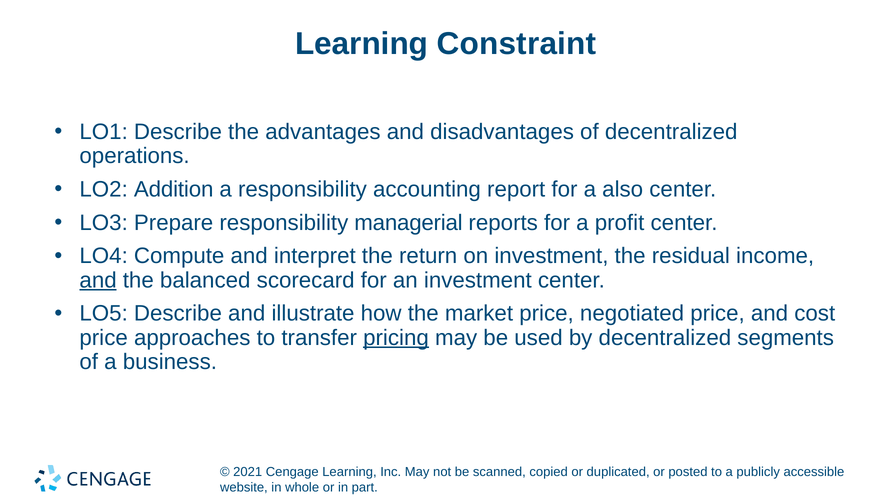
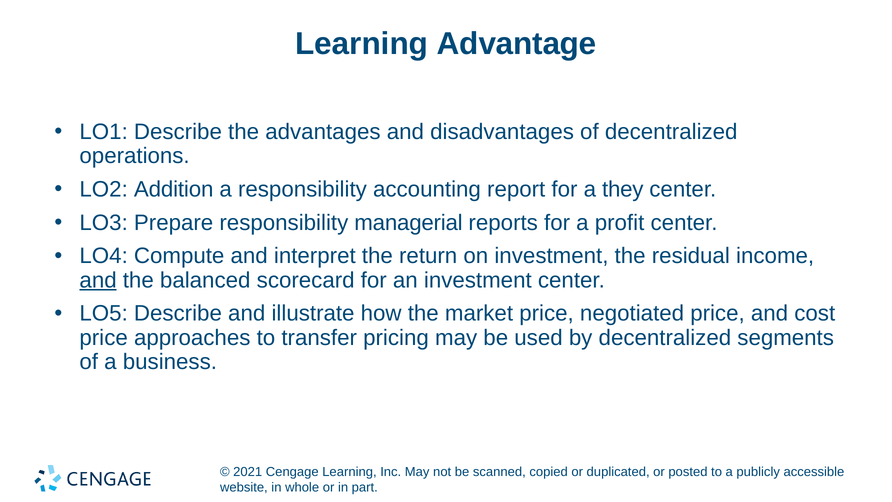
Constraint: Constraint -> Advantage (517, 44)
also: also -> they (623, 189)
pricing underline: present -> none (396, 337)
